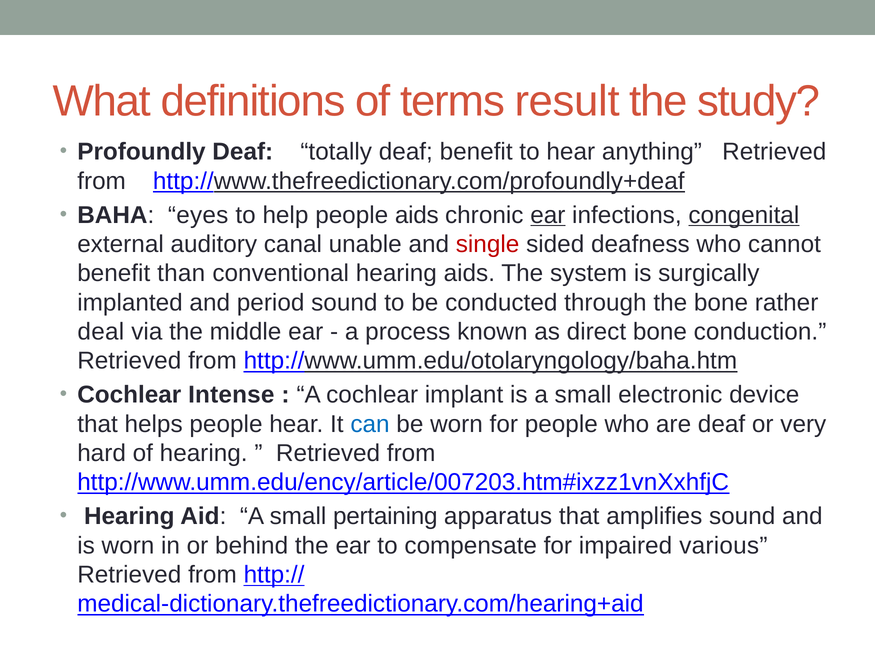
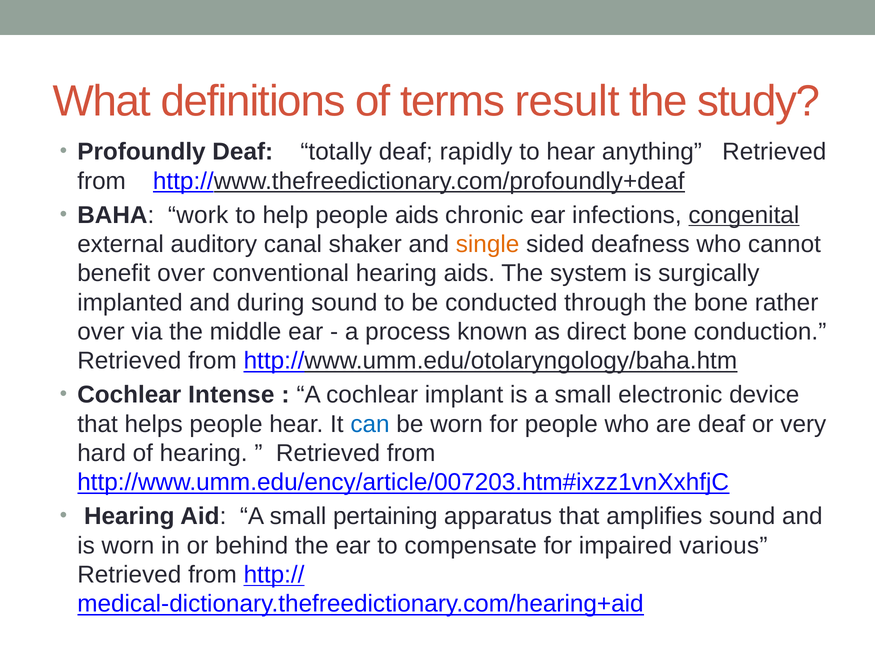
deaf benefit: benefit -> rapidly (476, 152)
eyes: eyes -> work (198, 215)
ear underline: present -> none (548, 215)
unable: unable -> shaker (365, 244)
single colour: red -> orange (488, 244)
benefit than: than -> over (181, 273)
period: period -> during (271, 303)
deal: deal -> over (101, 332)
